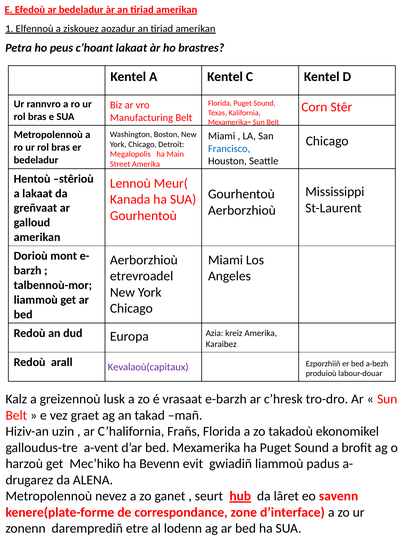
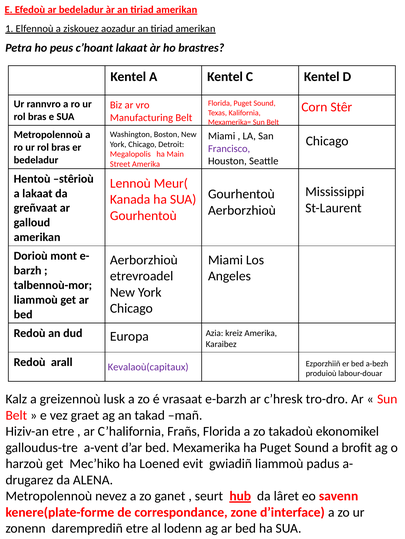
Francisco colour: blue -> purple (229, 149)
Hiziv-an uzin: uzin -> etre (63, 432)
Bevenn: Bevenn -> Loened (160, 465)
